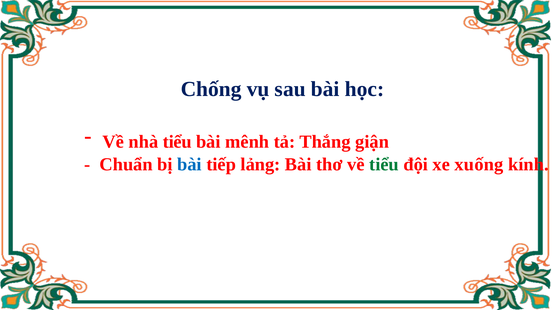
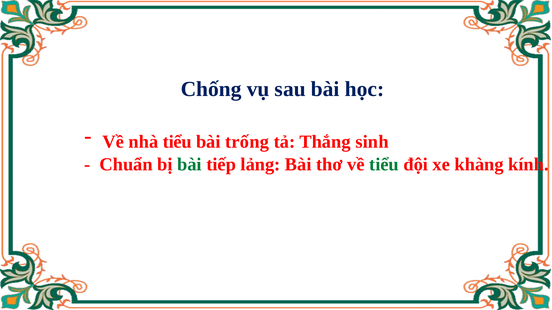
mênh: mênh -> trống (247, 142)
giận: giận -> sinh (372, 142)
bài colour: blue -> green (189, 165)
xuống: xuống -> khàng (479, 165)
